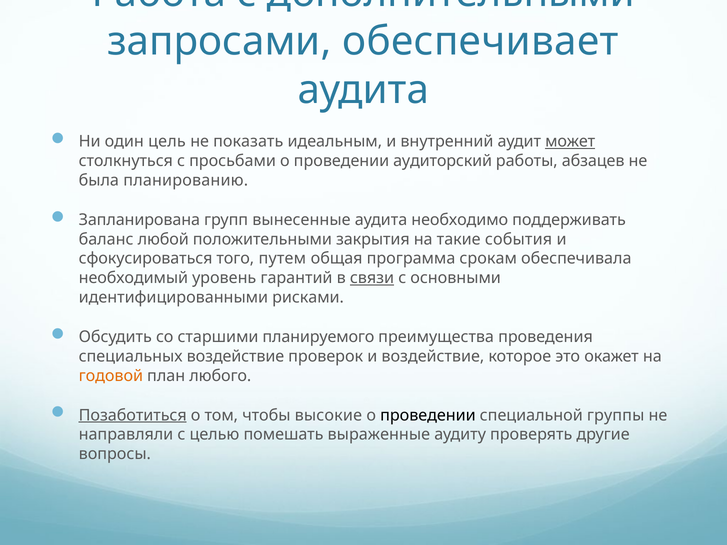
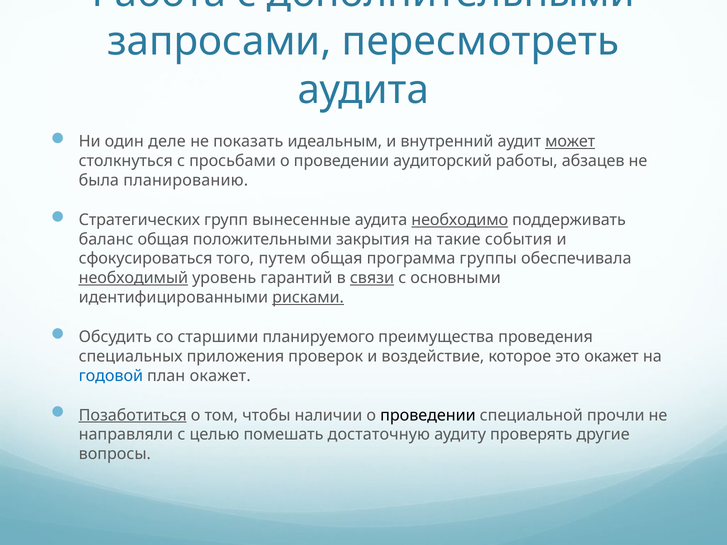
обеспечивает: обеспечивает -> пересмотреть (480, 41)
цель: цель -> деле (167, 142)
Запланирована: Запланирована -> Стратегических (139, 220)
необходимо underline: none -> present (460, 220)
баланс любой: любой -> общая (163, 239)
срокам: срокам -> группы (488, 259)
необходимый underline: none -> present (133, 278)
рисками underline: none -> present (308, 298)
специальных воздействие: воздействие -> приложения (235, 356)
годовой colour: orange -> blue (111, 376)
план любого: любого -> окажет (220, 376)
высокие: высокие -> наличии (328, 415)
группы: группы -> прочли (616, 415)
выраженные: выраженные -> достаточную (379, 435)
